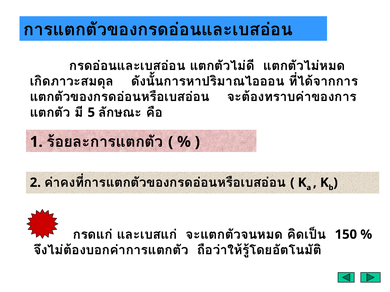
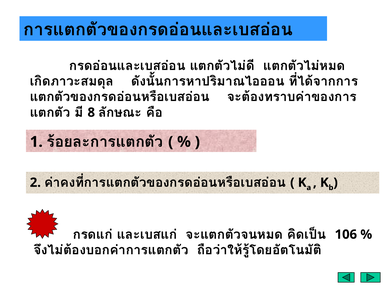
5: 5 -> 8 (91, 113)
150: 150 -> 106 (346, 235)
